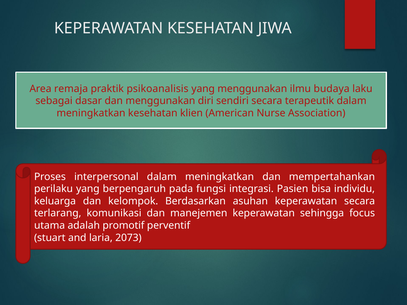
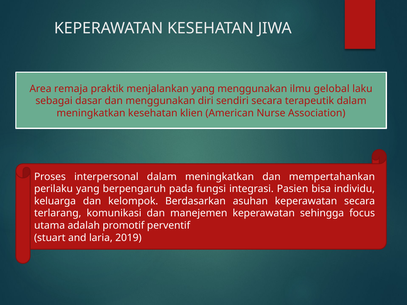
psikoanalisis: psikoanalisis -> menjalankan (158, 89)
budaya: budaya -> gelobal (332, 89)
2073: 2073 -> 2019 (128, 238)
